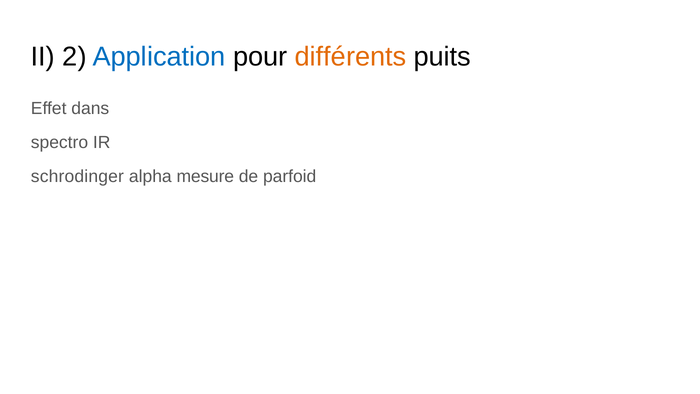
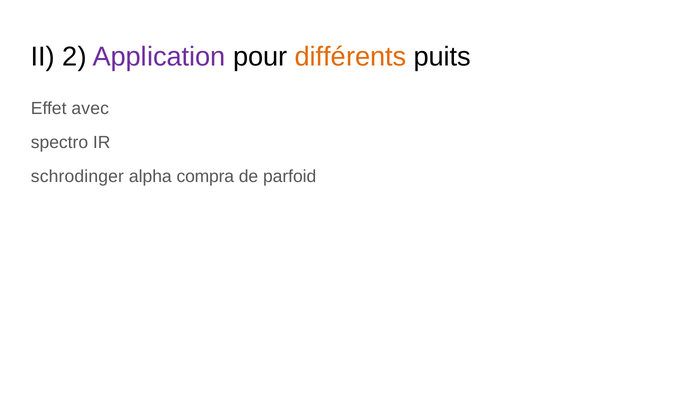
Application colour: blue -> purple (159, 57)
dans: dans -> avec (90, 108)
mesure: mesure -> compra (205, 177)
